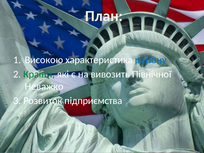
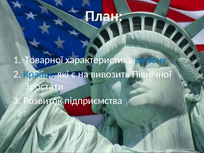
Високою: Високою -> Товарної (44, 60)
Країни colour: green -> blue (39, 74)
Неважко: Неважко -> Зростати (44, 86)
